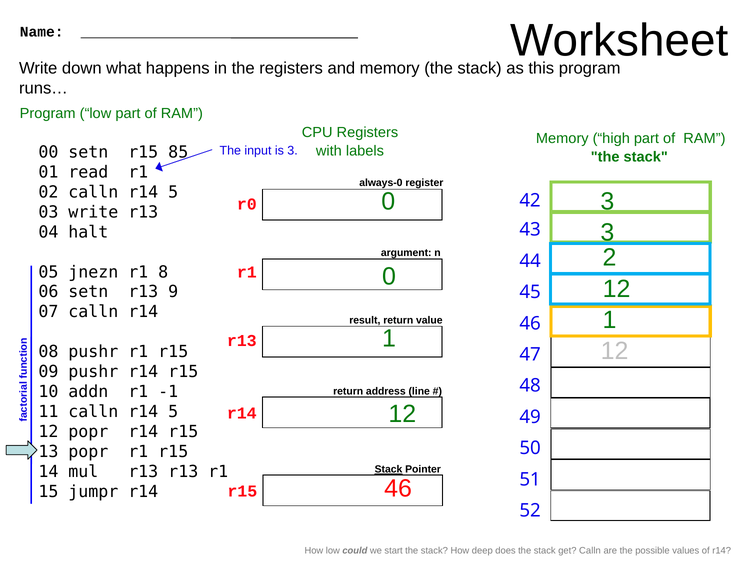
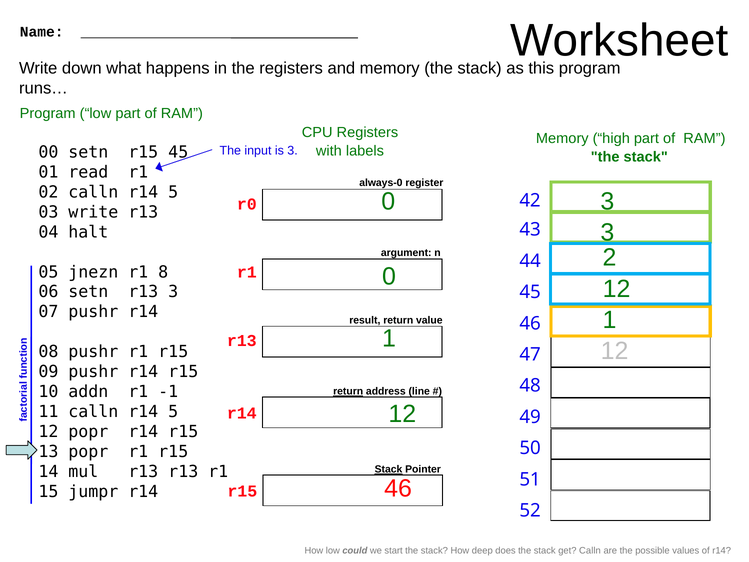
r15 85: 85 -> 45 (178, 152)
r13 9: 9 -> 3 (173, 292)
07 calln: calln -> pushr (93, 312)
return underline: none -> present (348, 391)
